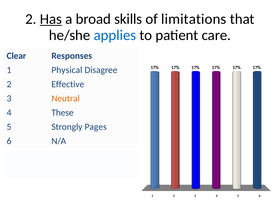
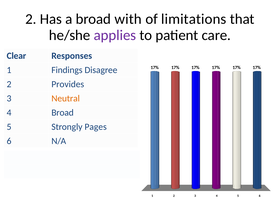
Has underline: present -> none (51, 19)
skills: skills -> with (128, 19)
applies colour: blue -> purple (115, 35)
Physical: Physical -> Findings (67, 70)
Effective: Effective -> Provides (68, 84)
4 These: These -> Broad (63, 113)
